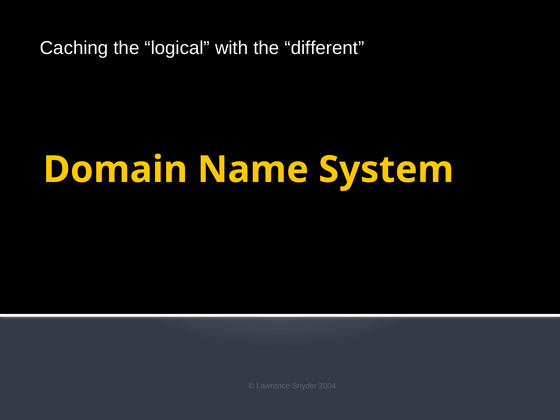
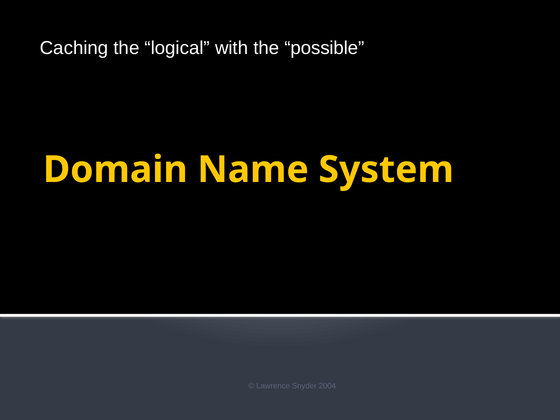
different: different -> possible (324, 48)
